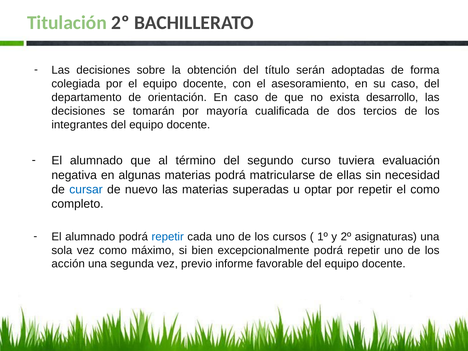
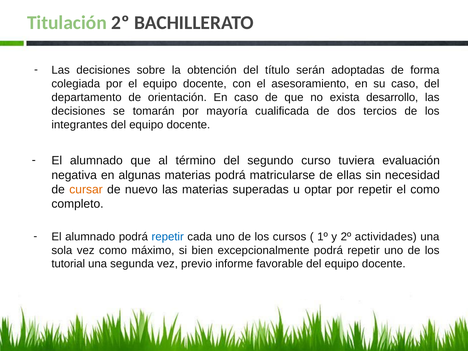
cursar colour: blue -> orange (86, 190)
asignaturas: asignaturas -> actividades (386, 237)
acción: acción -> tutorial (68, 264)
